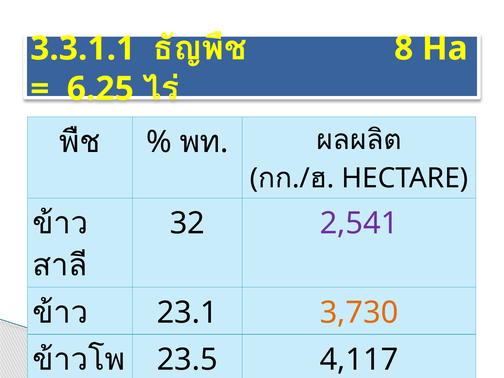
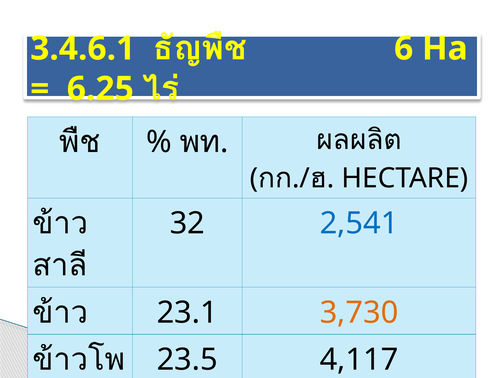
3.3.1.1: 3.3.1.1 -> 3.4.6.1 (83, 48)
8: 8 -> 6 (404, 48)
2,541 colour: purple -> blue (359, 223)
